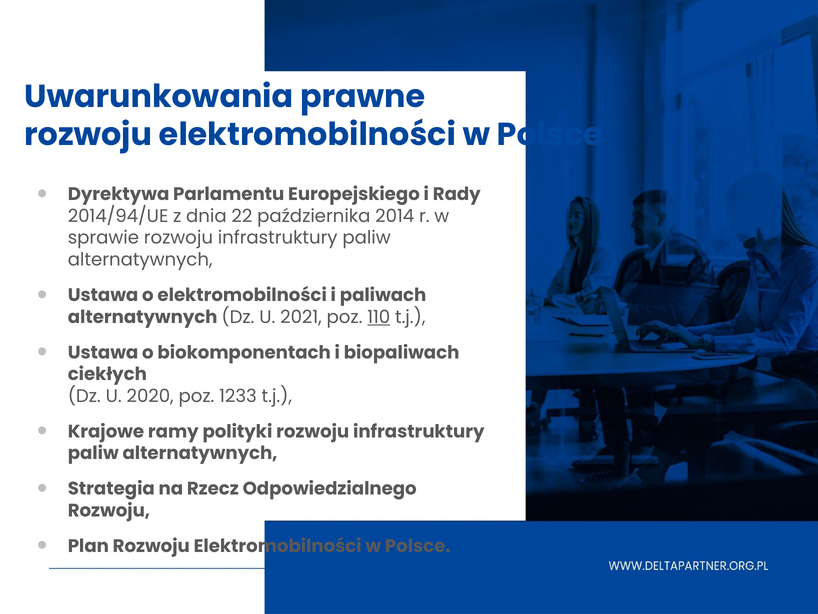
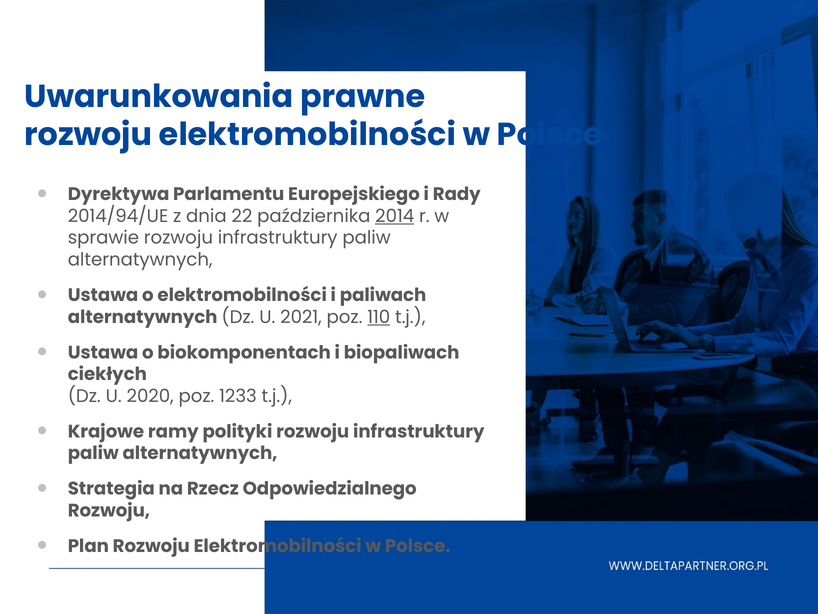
2014 underline: none -> present (395, 216)
